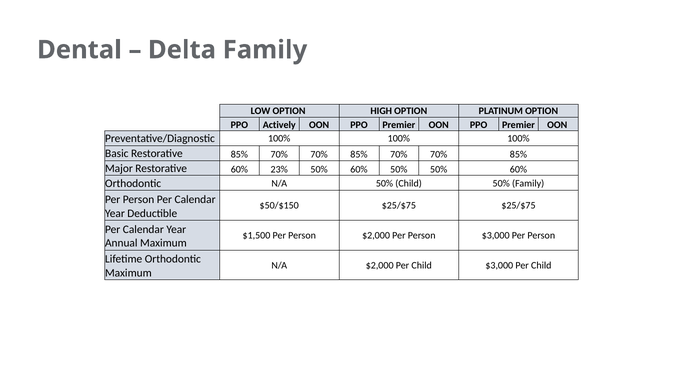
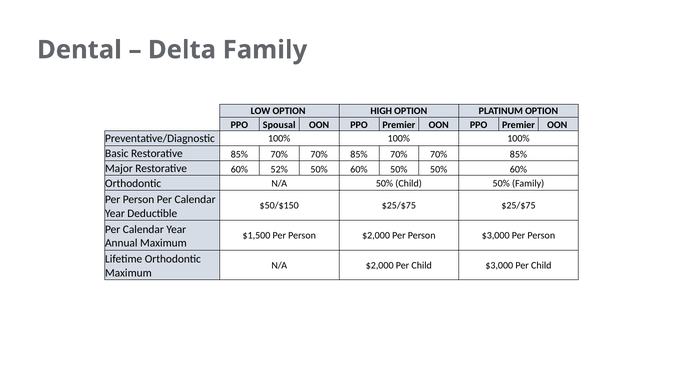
Actively: Actively -> Spousal (279, 125)
23%: 23% -> 52% (279, 170)
